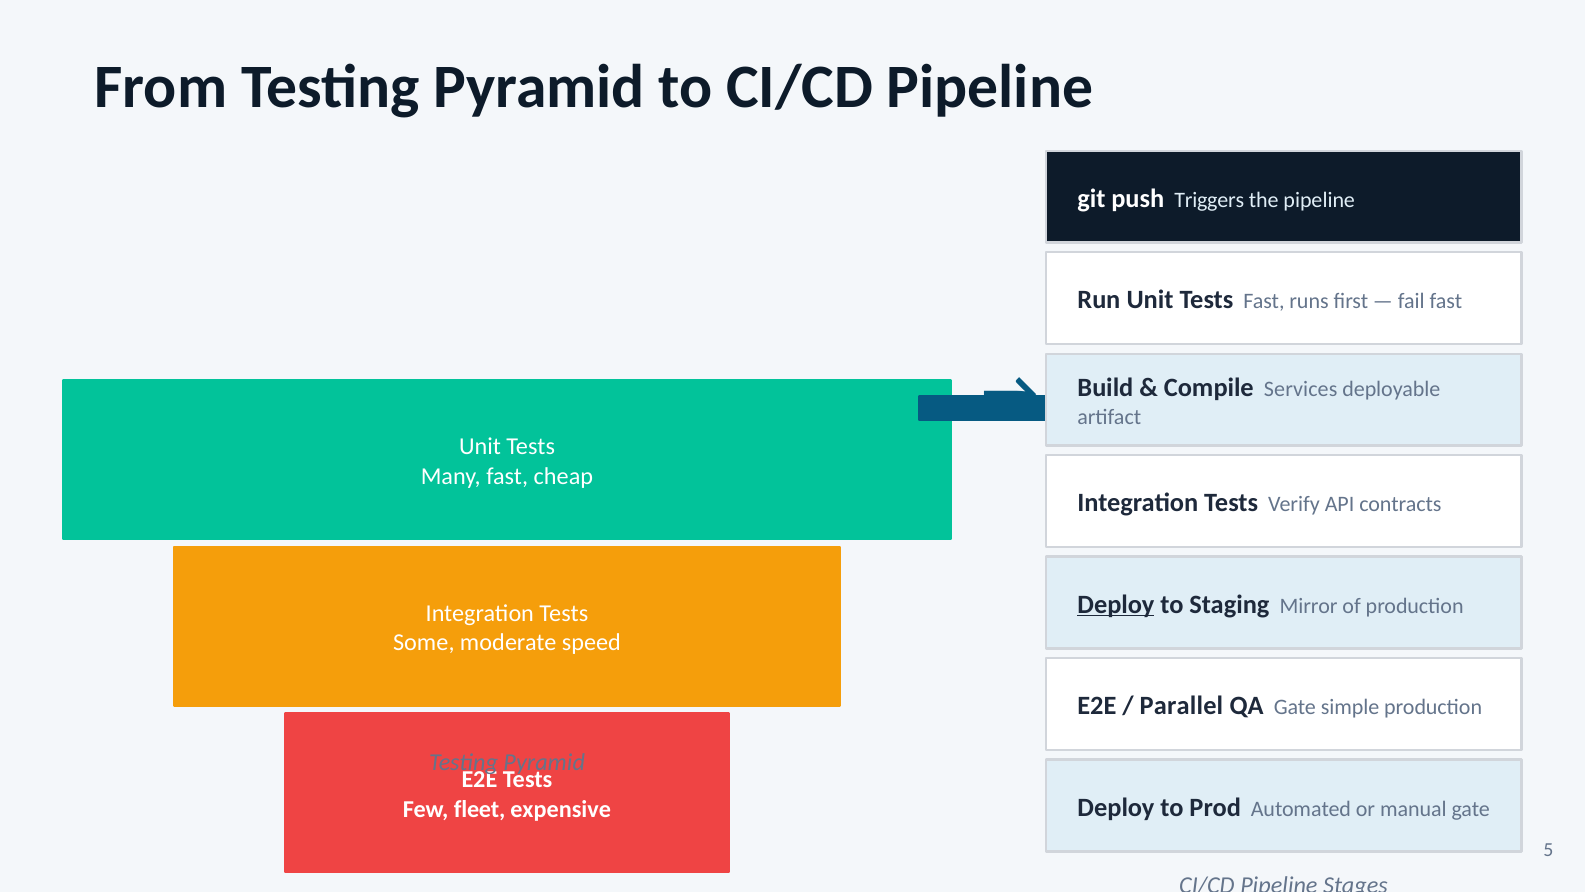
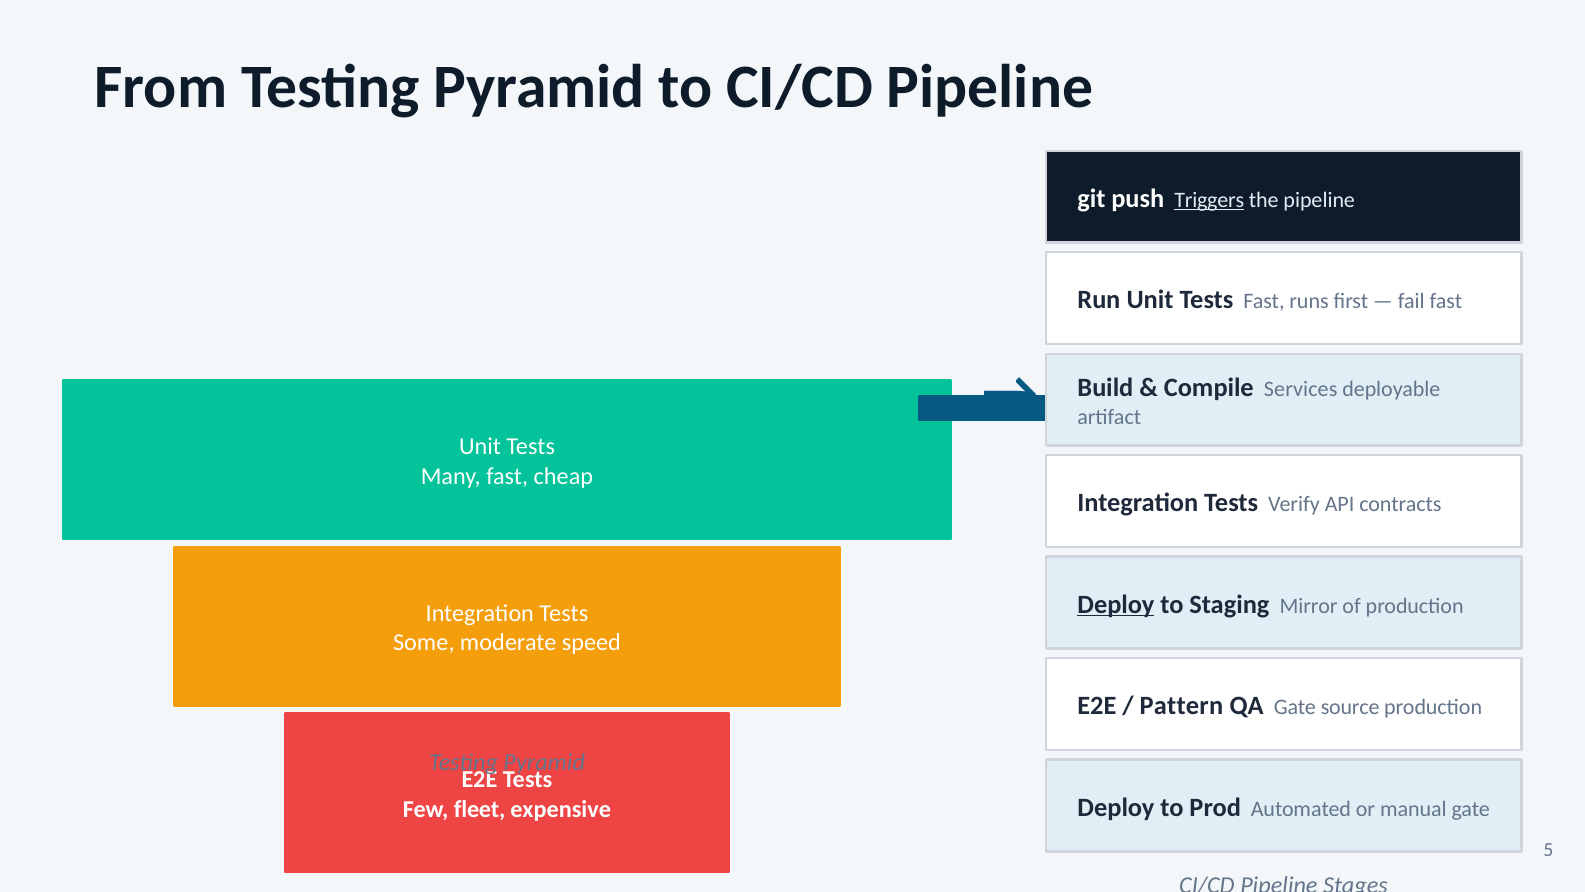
Triggers underline: none -> present (1209, 200)
Parallel: Parallel -> Pattern (1181, 706)
simple: simple -> source (1350, 707)
